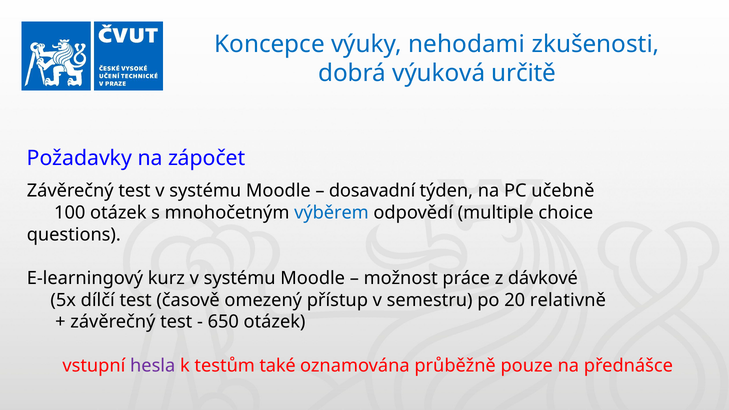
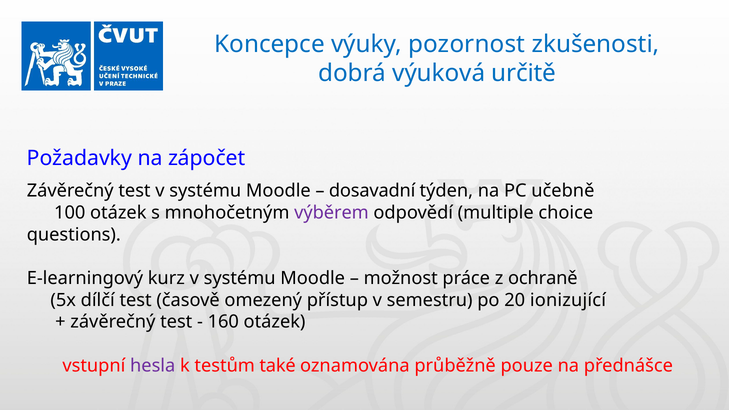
nehodami: nehodami -> pozornost (467, 44)
výběrem colour: blue -> purple (331, 213)
dávkové: dávkové -> ochraně (543, 278)
relativně: relativně -> ionizující (568, 300)
650: 650 -> 160 (223, 322)
